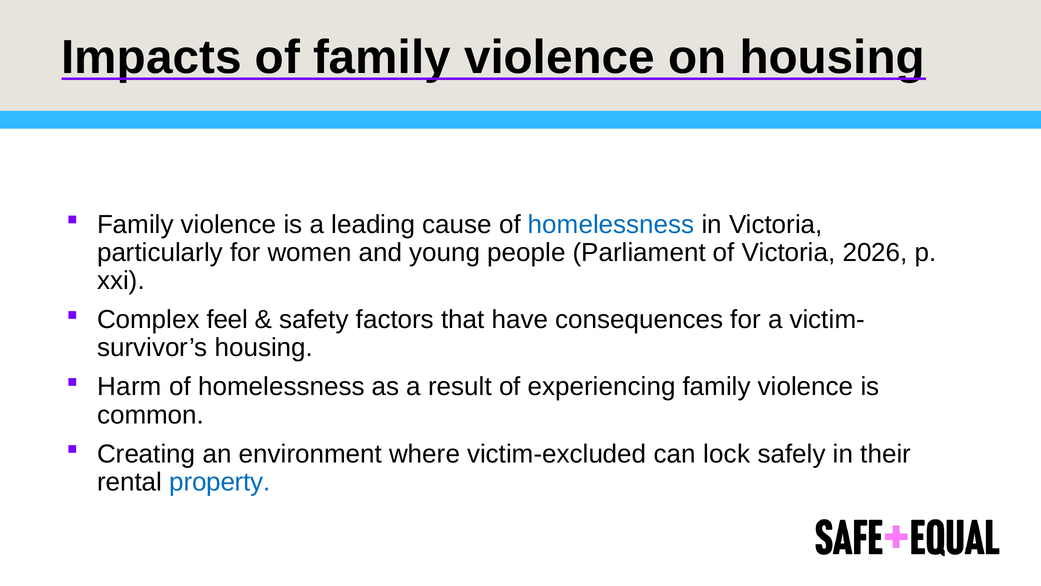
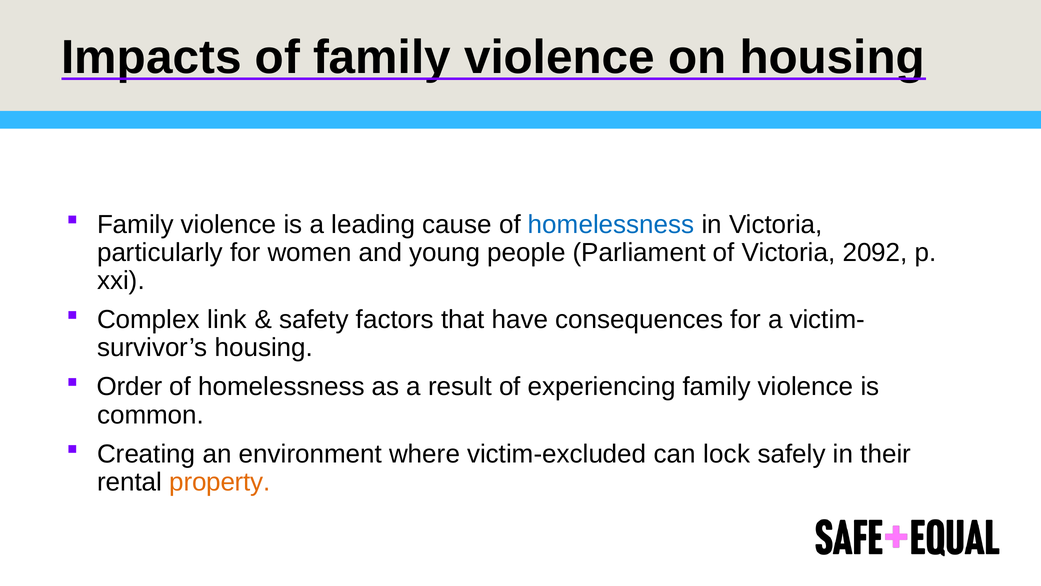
2026: 2026 -> 2092 (875, 252)
feel: feel -> link (227, 320)
Harm: Harm -> Order (130, 387)
property colour: blue -> orange (220, 482)
